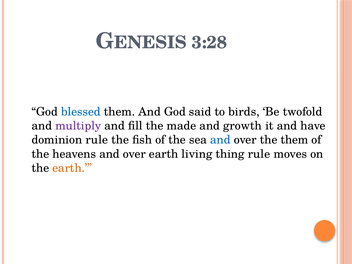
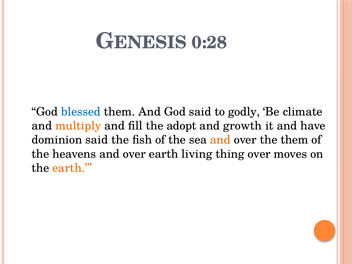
3:28: 3:28 -> 0:28 (209, 43)
birds: birds -> godly (244, 112)
twofold: twofold -> climate (303, 112)
multiply colour: purple -> orange (78, 126)
made: made -> adopt (182, 126)
dominion rule: rule -> said (97, 140)
and colour: blue -> orange (220, 140)
thing rule: rule -> over (259, 154)
